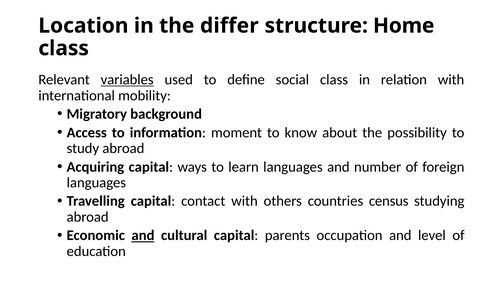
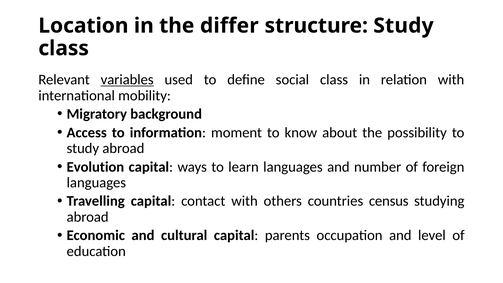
structure Home: Home -> Study (403, 26)
Acquiring: Acquiring -> Evolution (95, 167)
and underline: present -> none (143, 235)
